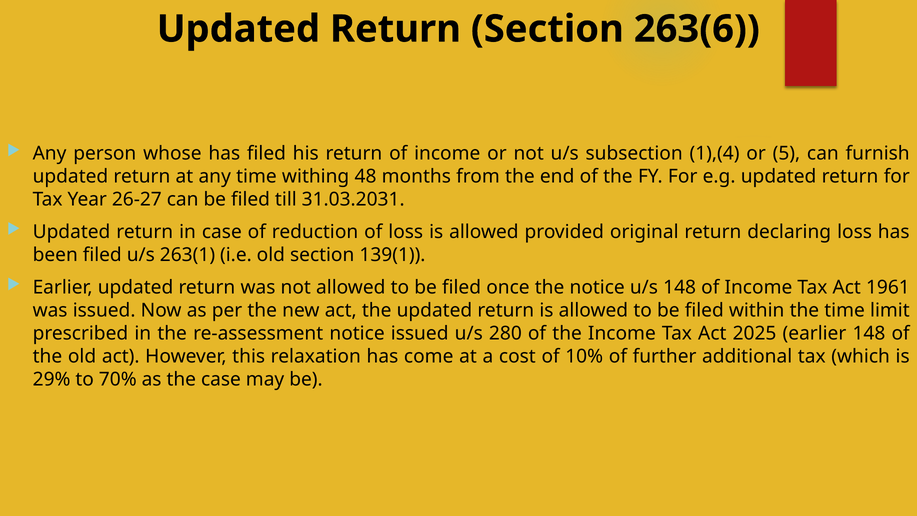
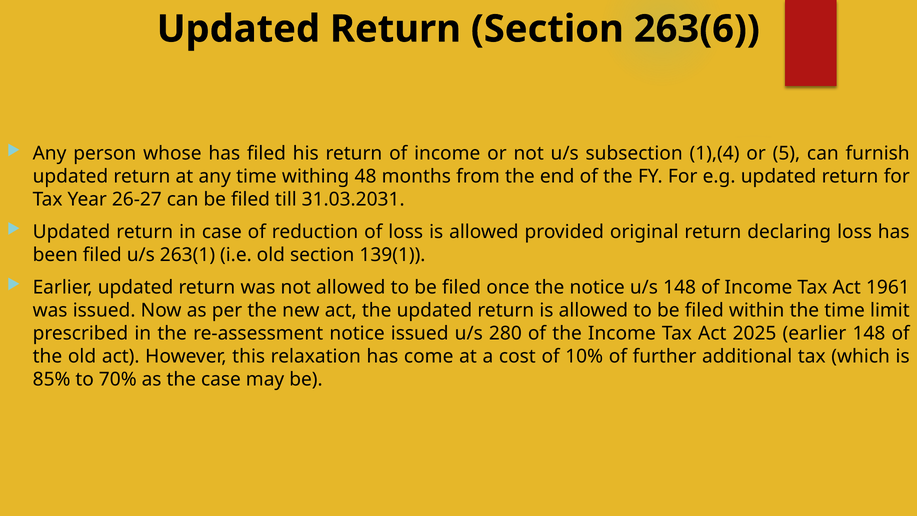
29%: 29% -> 85% (52, 379)
